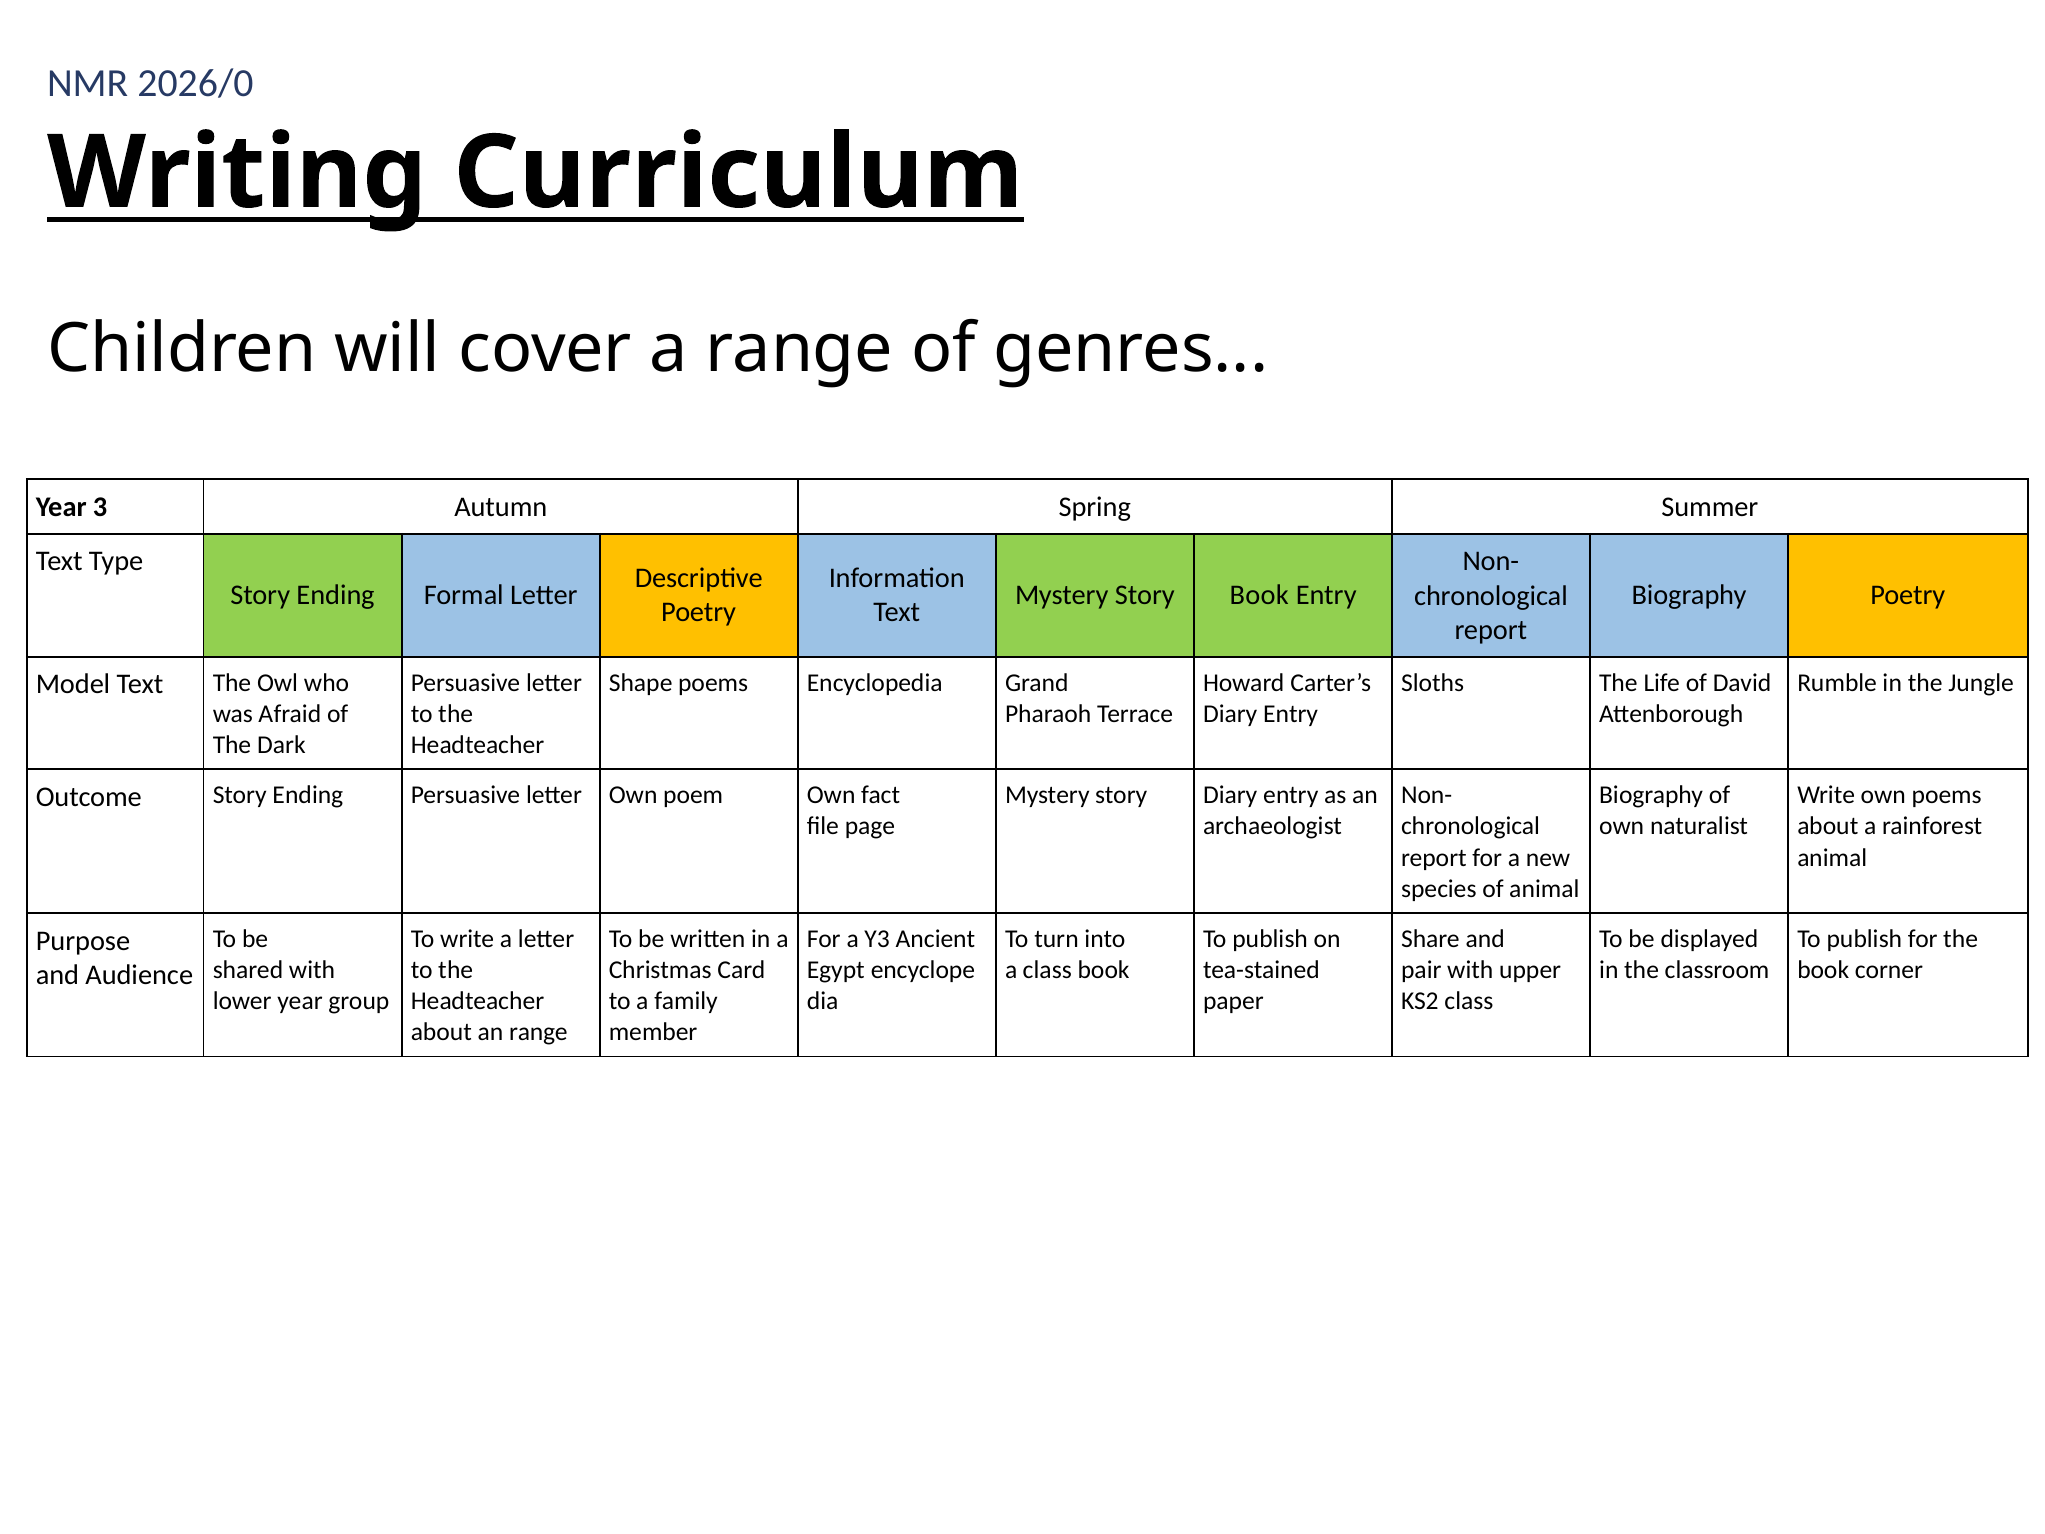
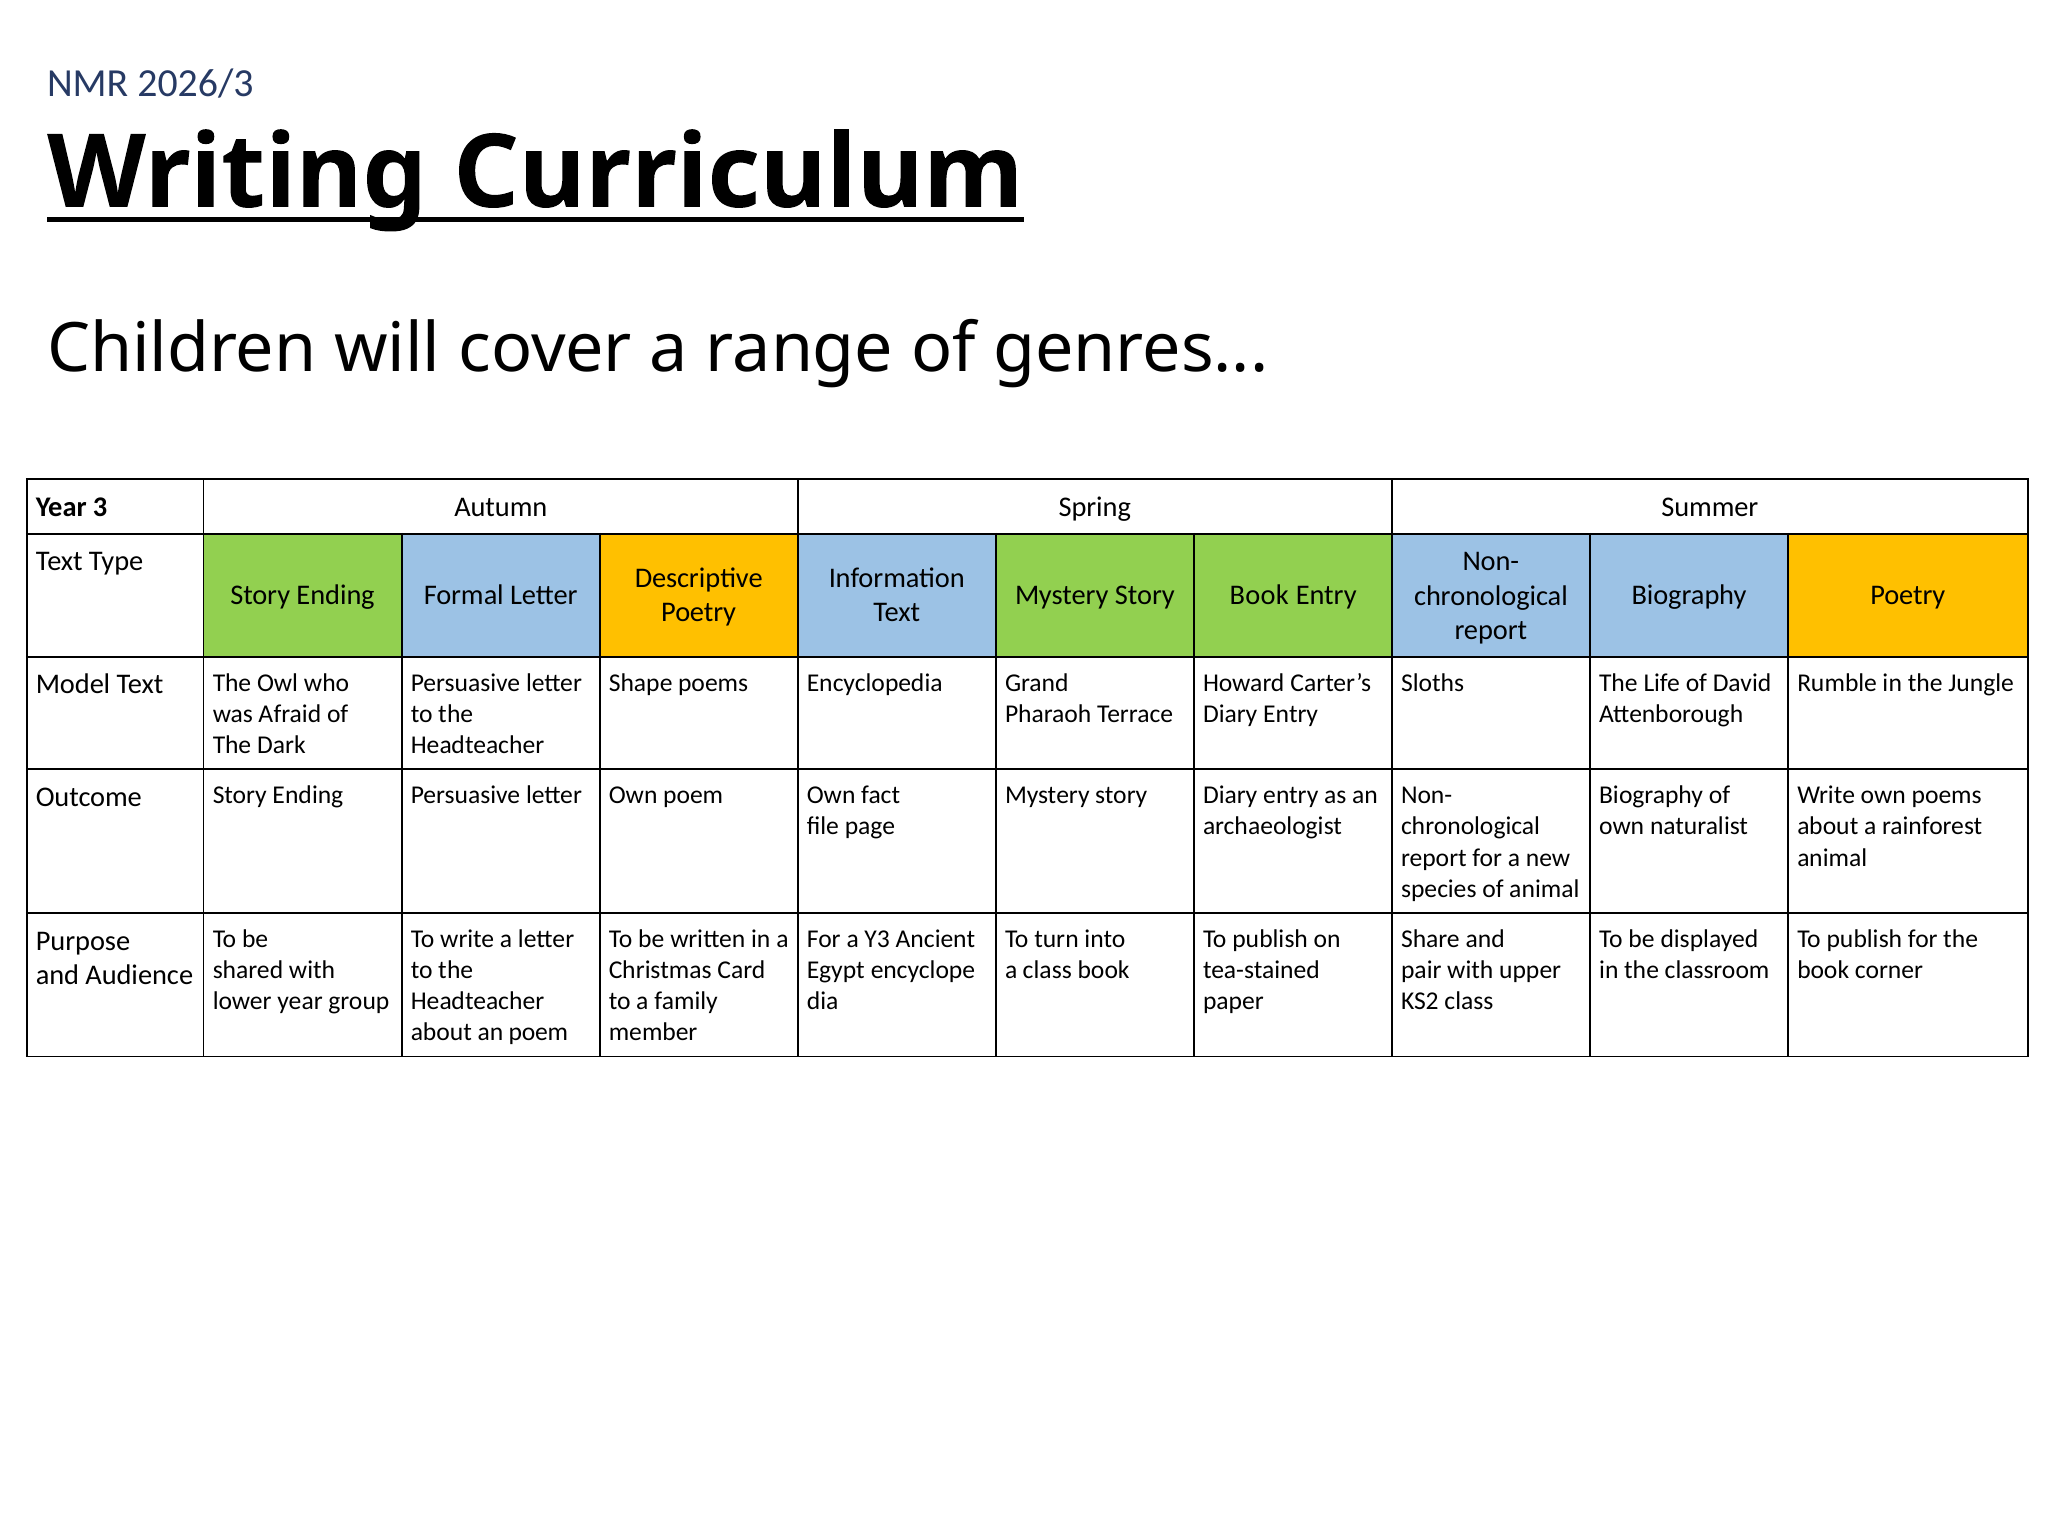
2026/0: 2026/0 -> 2026/3 (195, 84)
an range: range -> poem (538, 1032)
